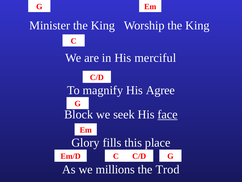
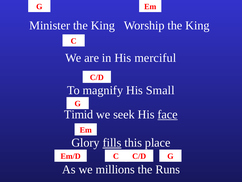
Agree: Agree -> Small (160, 90)
Block: Block -> Timid (79, 114)
fills underline: none -> present (112, 142)
Trod: Trod -> Runs (168, 169)
